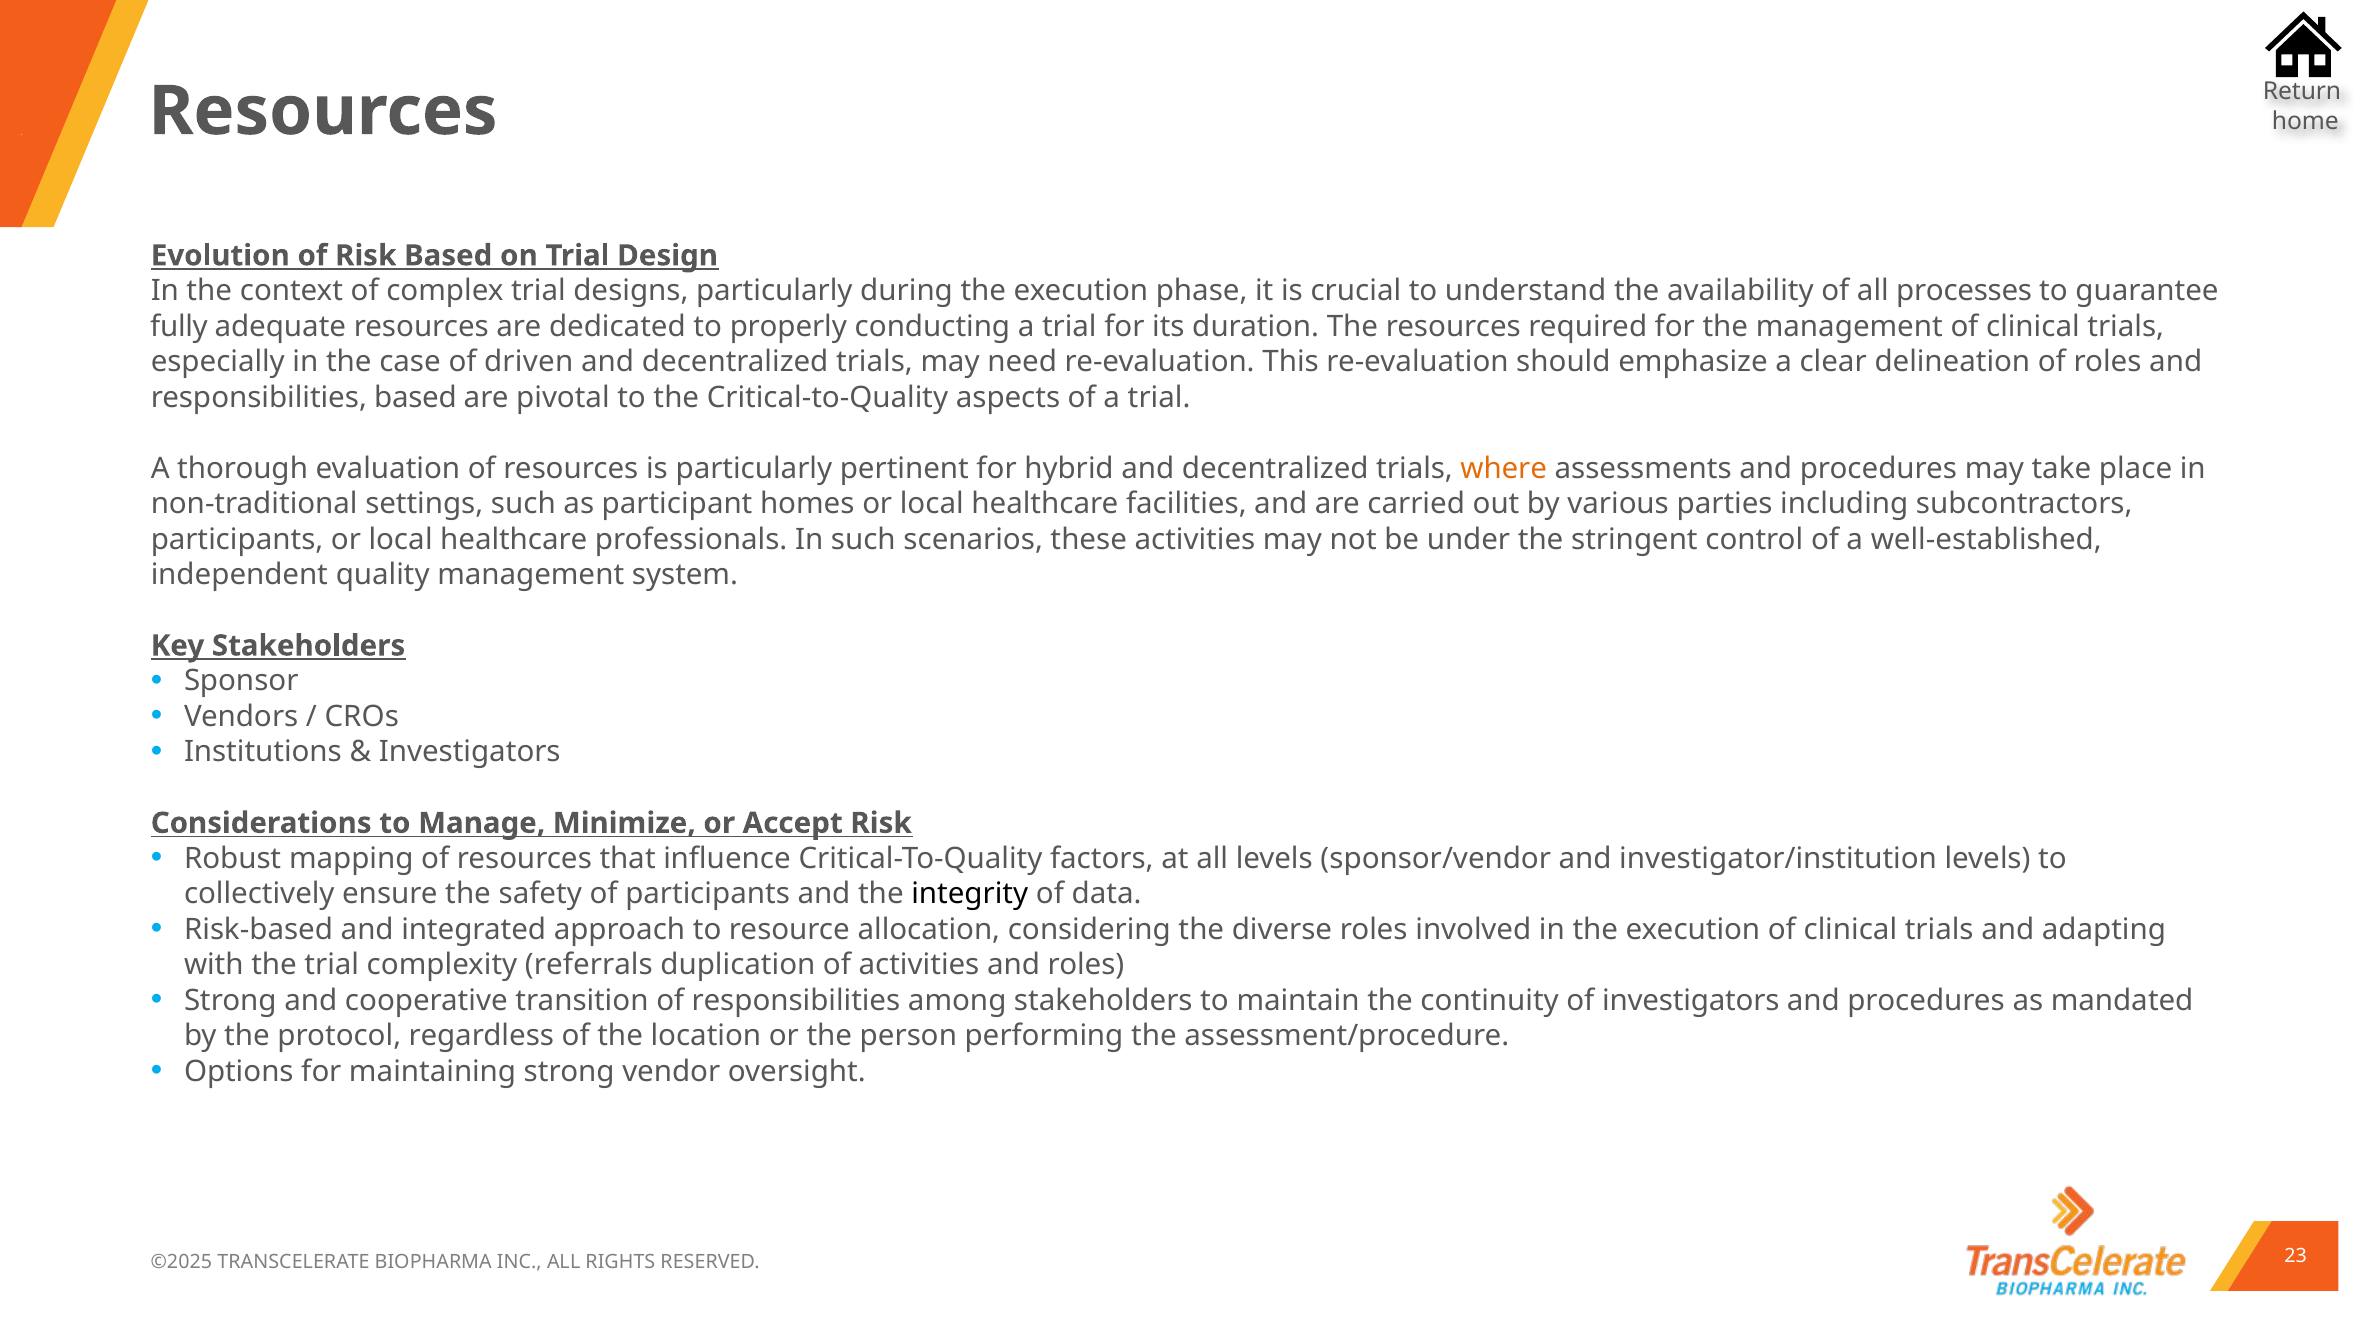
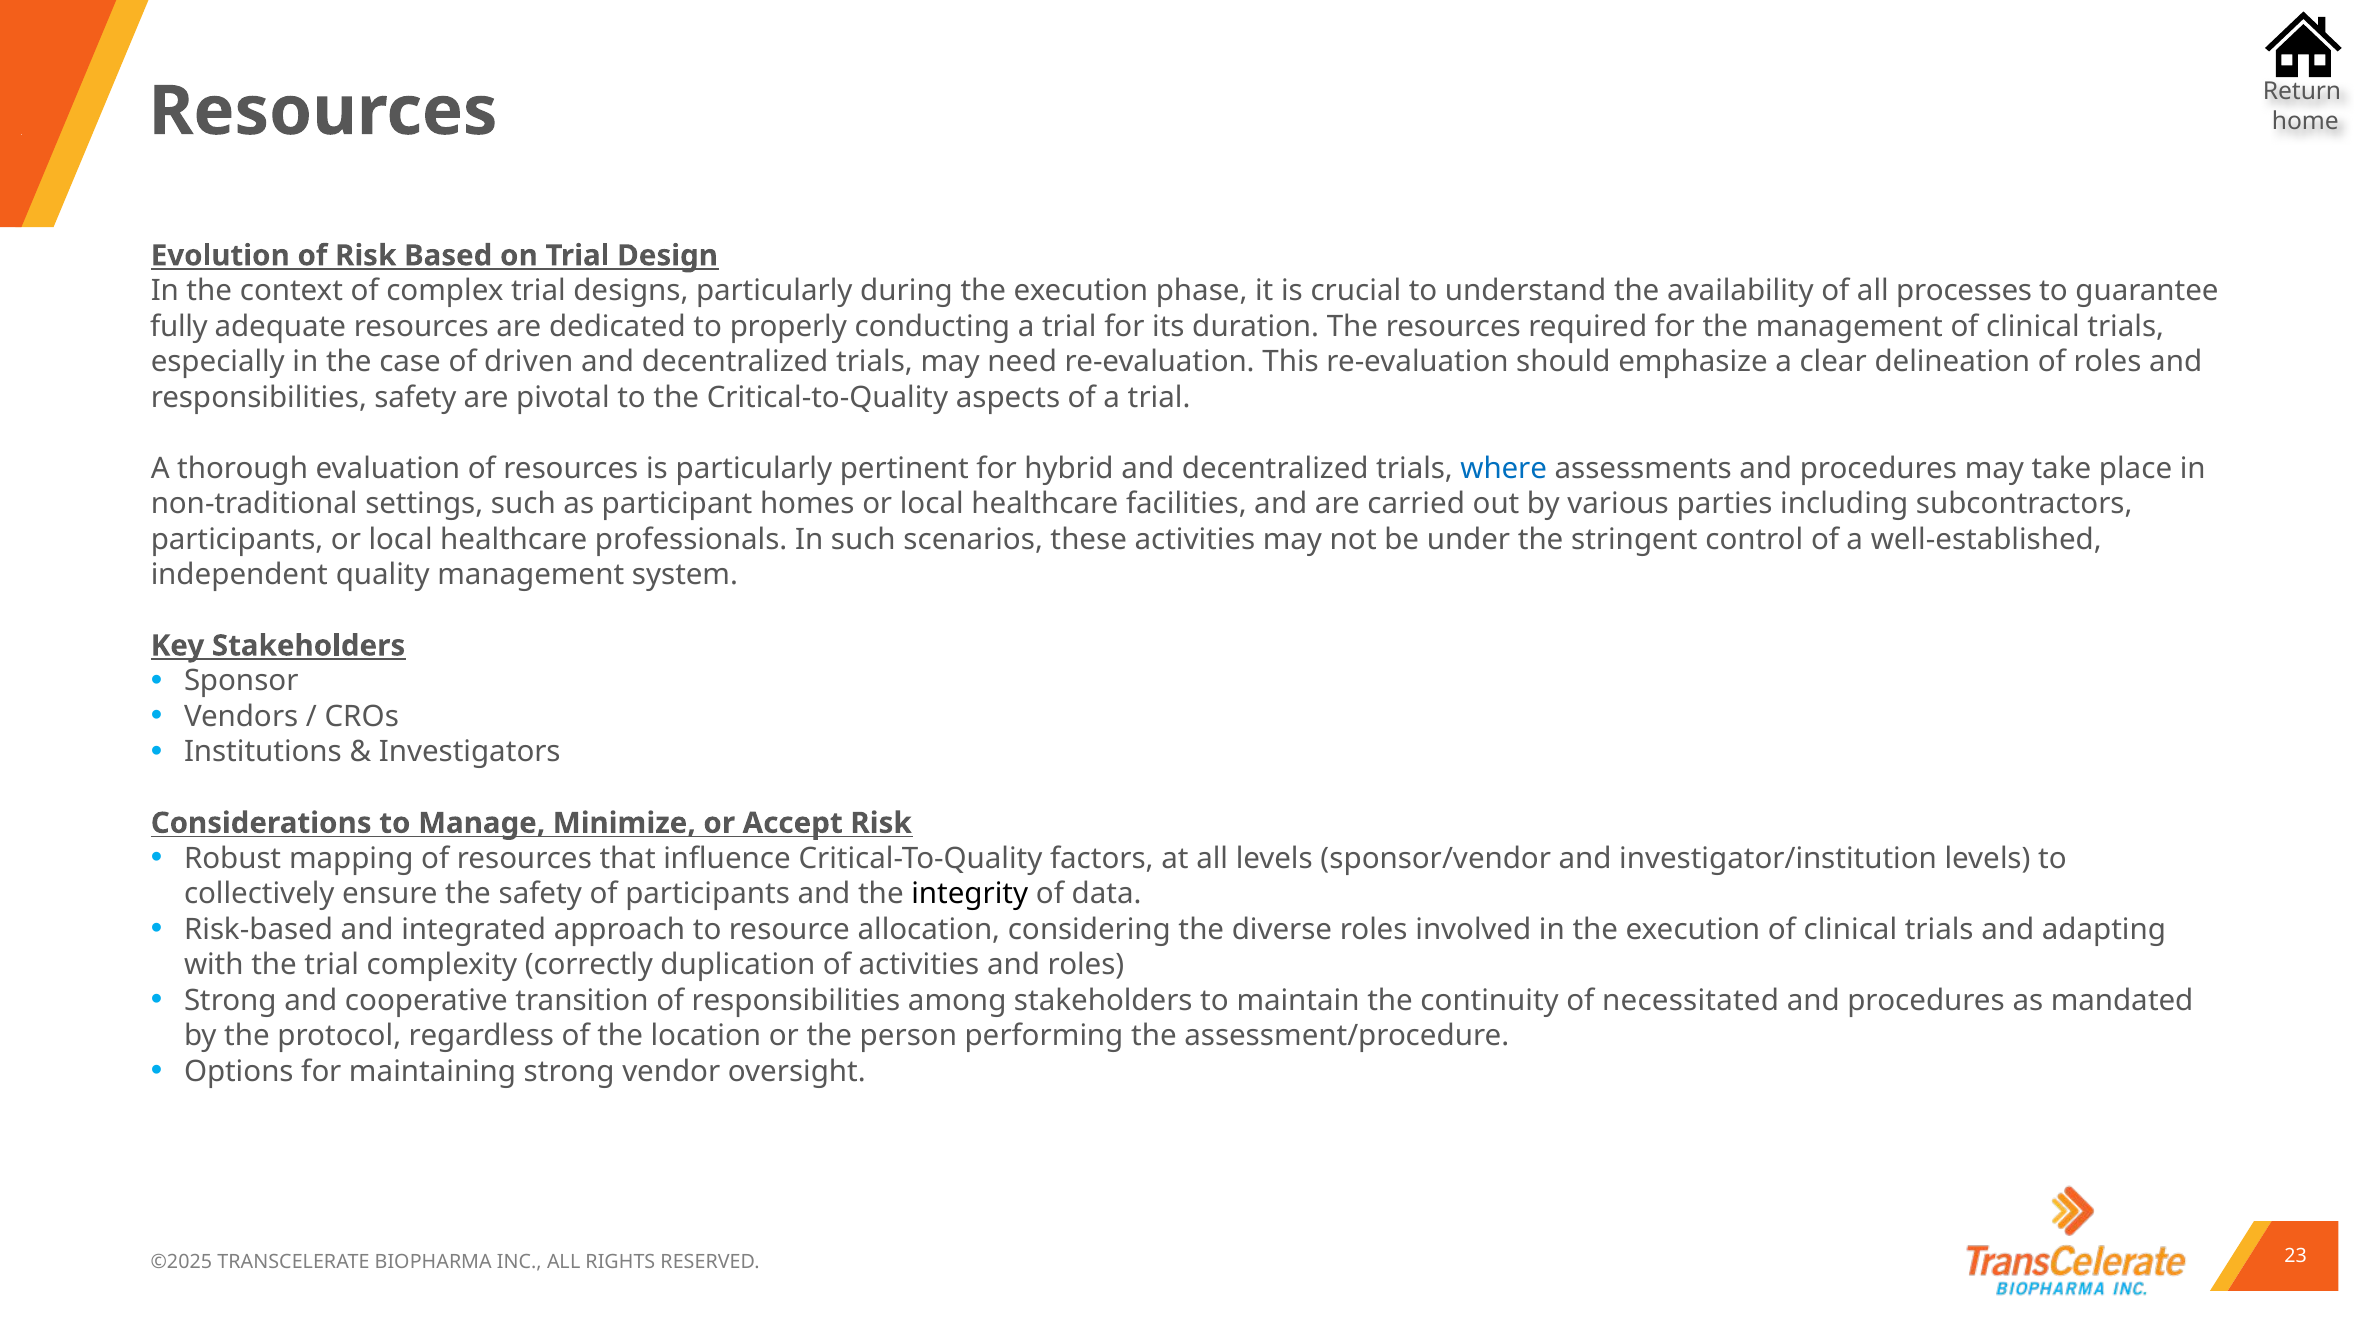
responsibilities based: based -> safety (415, 398)
where colour: orange -> blue (1504, 469)
referrals: referrals -> correctly (589, 965)
of investigators: investigators -> necessitated (1691, 1001)
